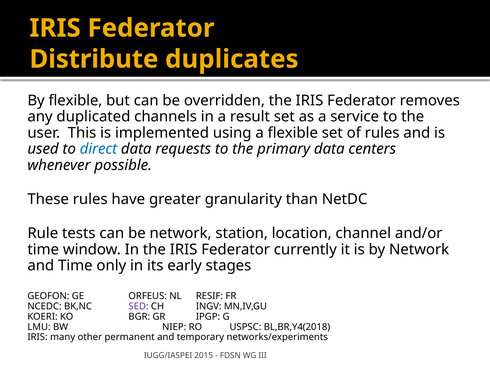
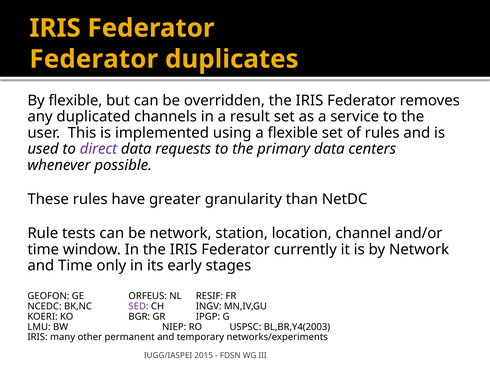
Distribute: Distribute -> Federator (94, 59)
direct colour: blue -> purple (98, 149)
BL,BR,Y4(2018: BL,BR,Y4(2018 -> BL,BR,Y4(2003 (297, 327)
